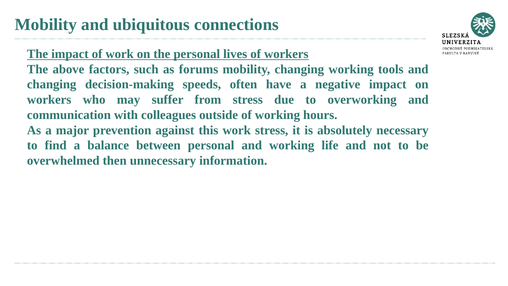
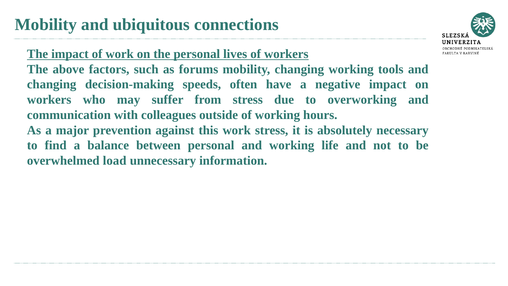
then: then -> load (115, 161)
